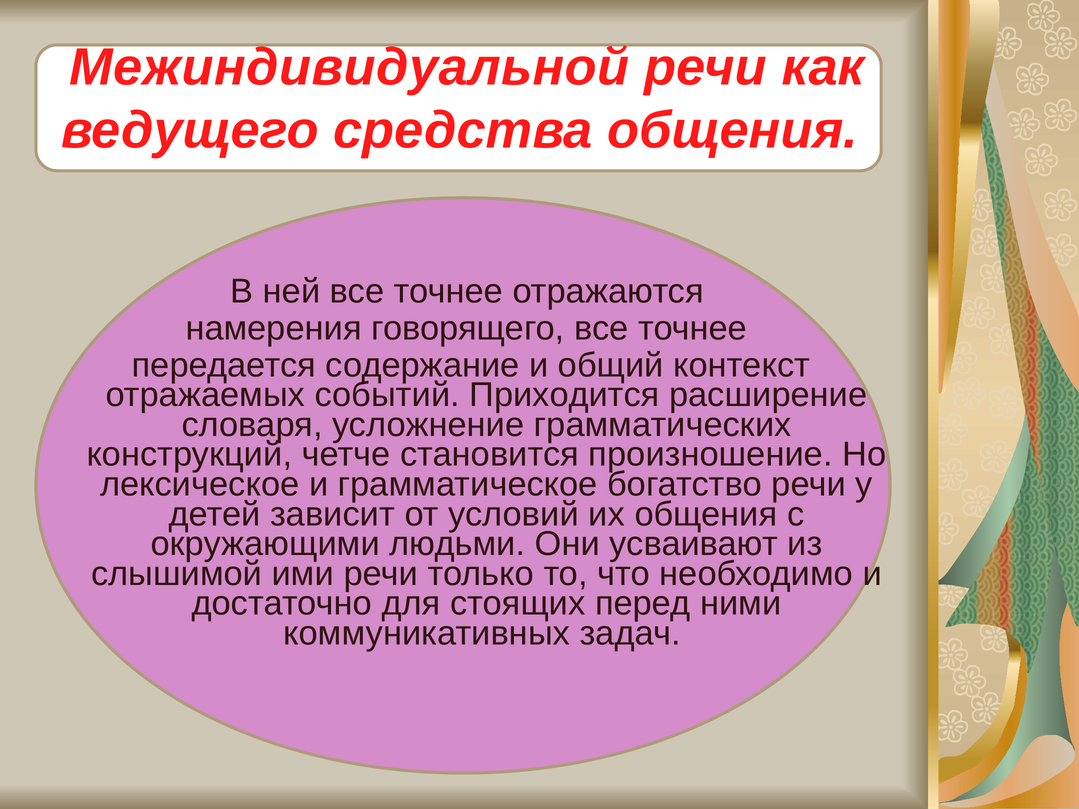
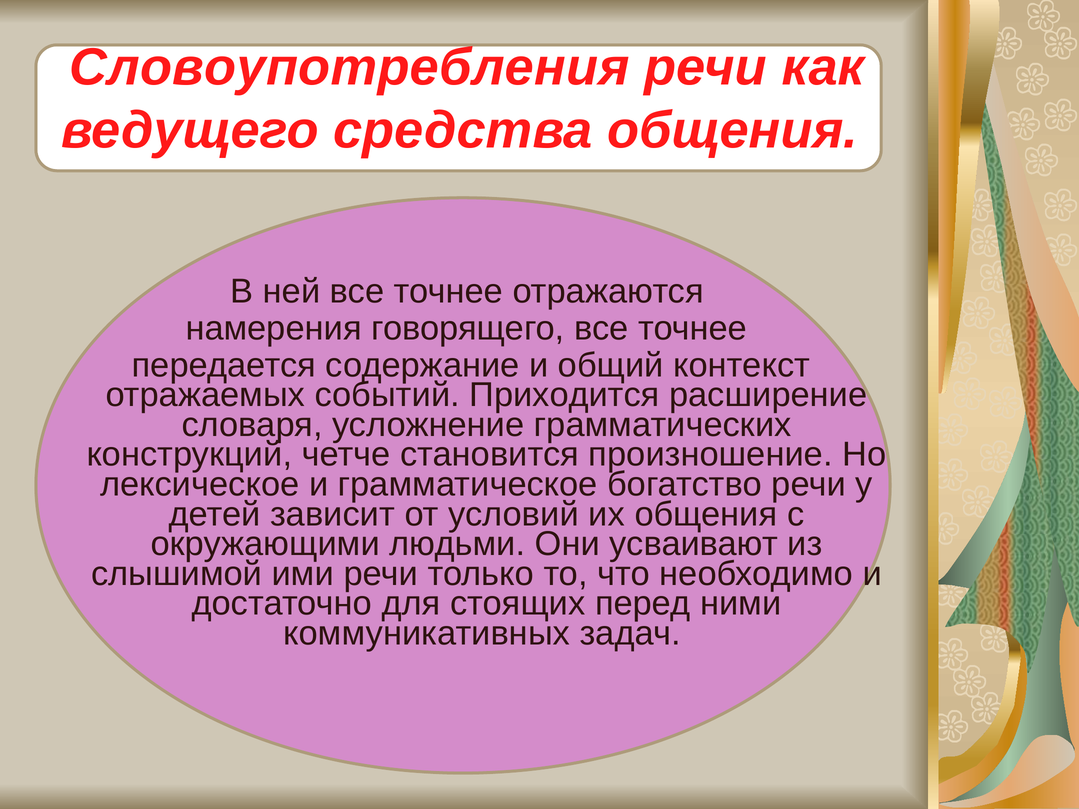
Межиндивидуальной: Межиндивидуальной -> Словоупотребления (349, 67)
